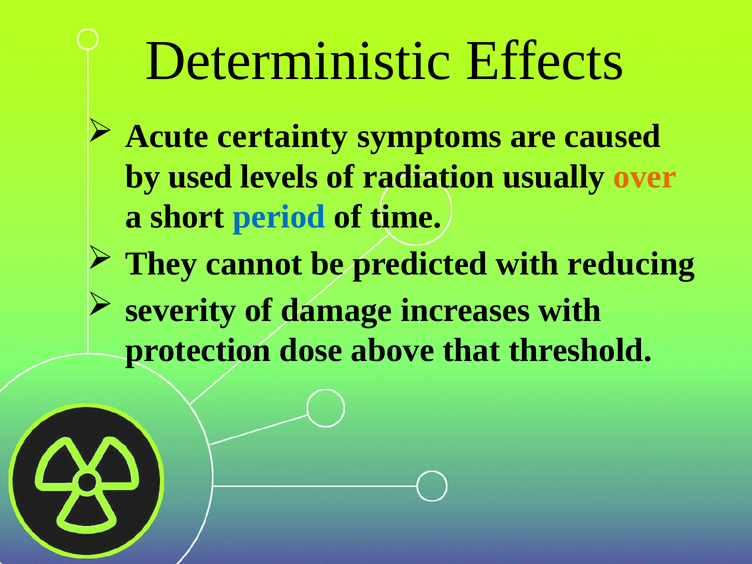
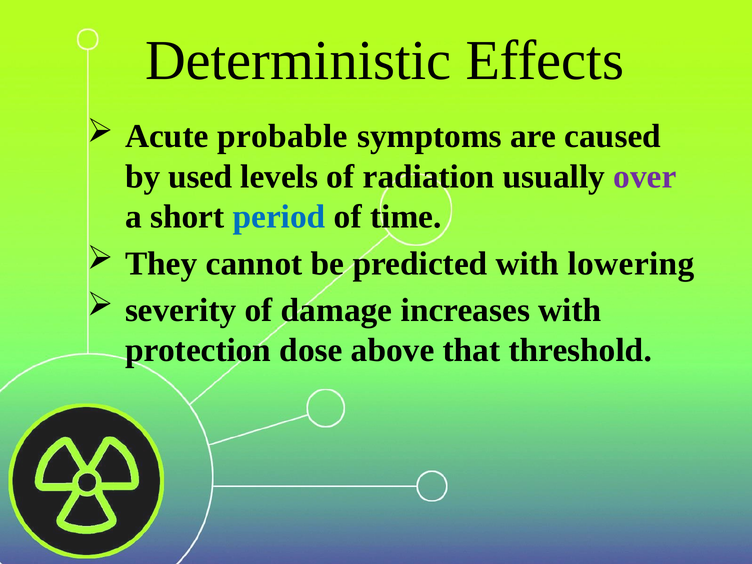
certainty: certainty -> probable (283, 136)
over colour: orange -> purple (645, 177)
reducing: reducing -> lowering (631, 264)
